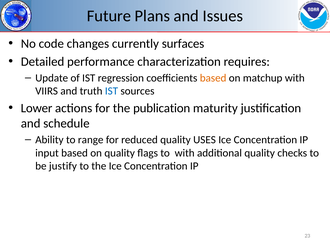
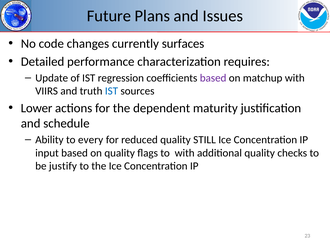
based colour: orange -> purple (213, 78)
publication: publication -> dependent (162, 108)
range: range -> every (91, 140)
USES: USES -> STILL (205, 140)
